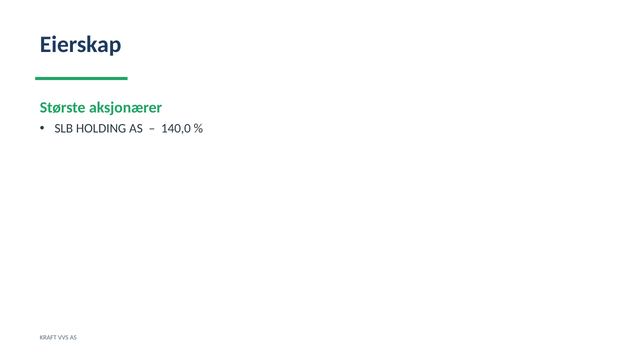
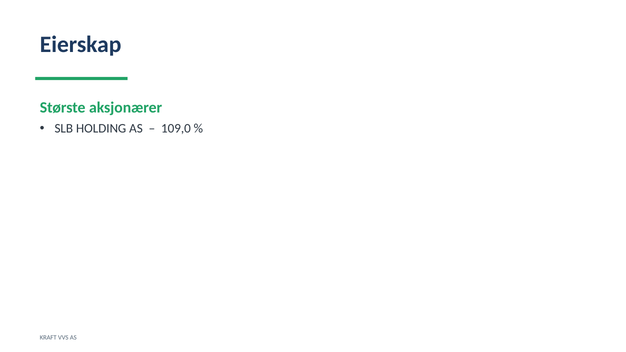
140,0: 140,0 -> 109,0 (176, 129)
